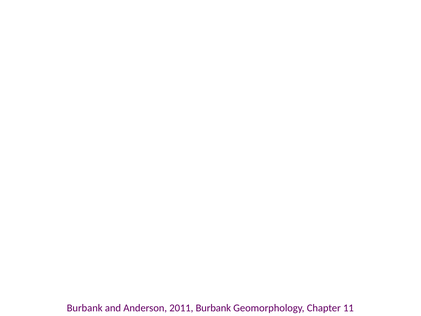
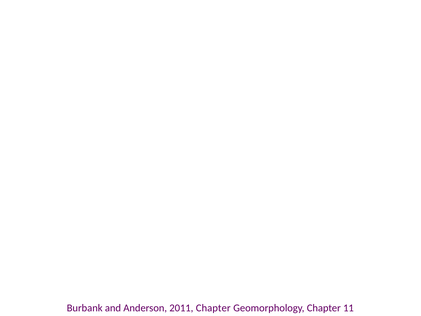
2011 Burbank: Burbank -> Chapter (213, 308)
